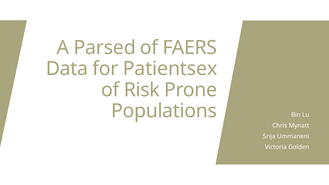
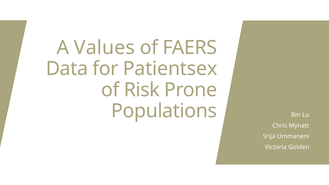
Parsed: Parsed -> Values (104, 48)
